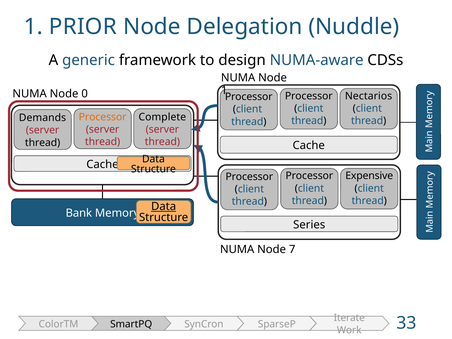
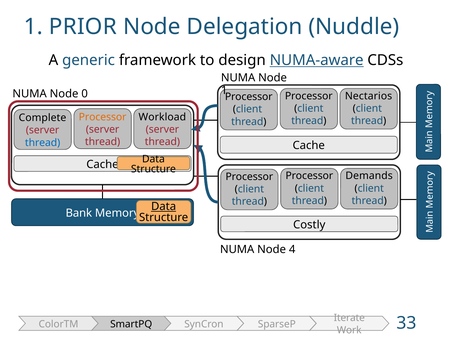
NUMA-aware underline: none -> present (317, 60)
Complete: Complete -> Workload (162, 117)
Demands: Demands -> Complete (43, 118)
thread colour: black -> blue (43, 143)
Expensive: Expensive -> Demands (369, 176)
Series: Series -> Costly (309, 225)
7: 7 -> 4 (292, 249)
